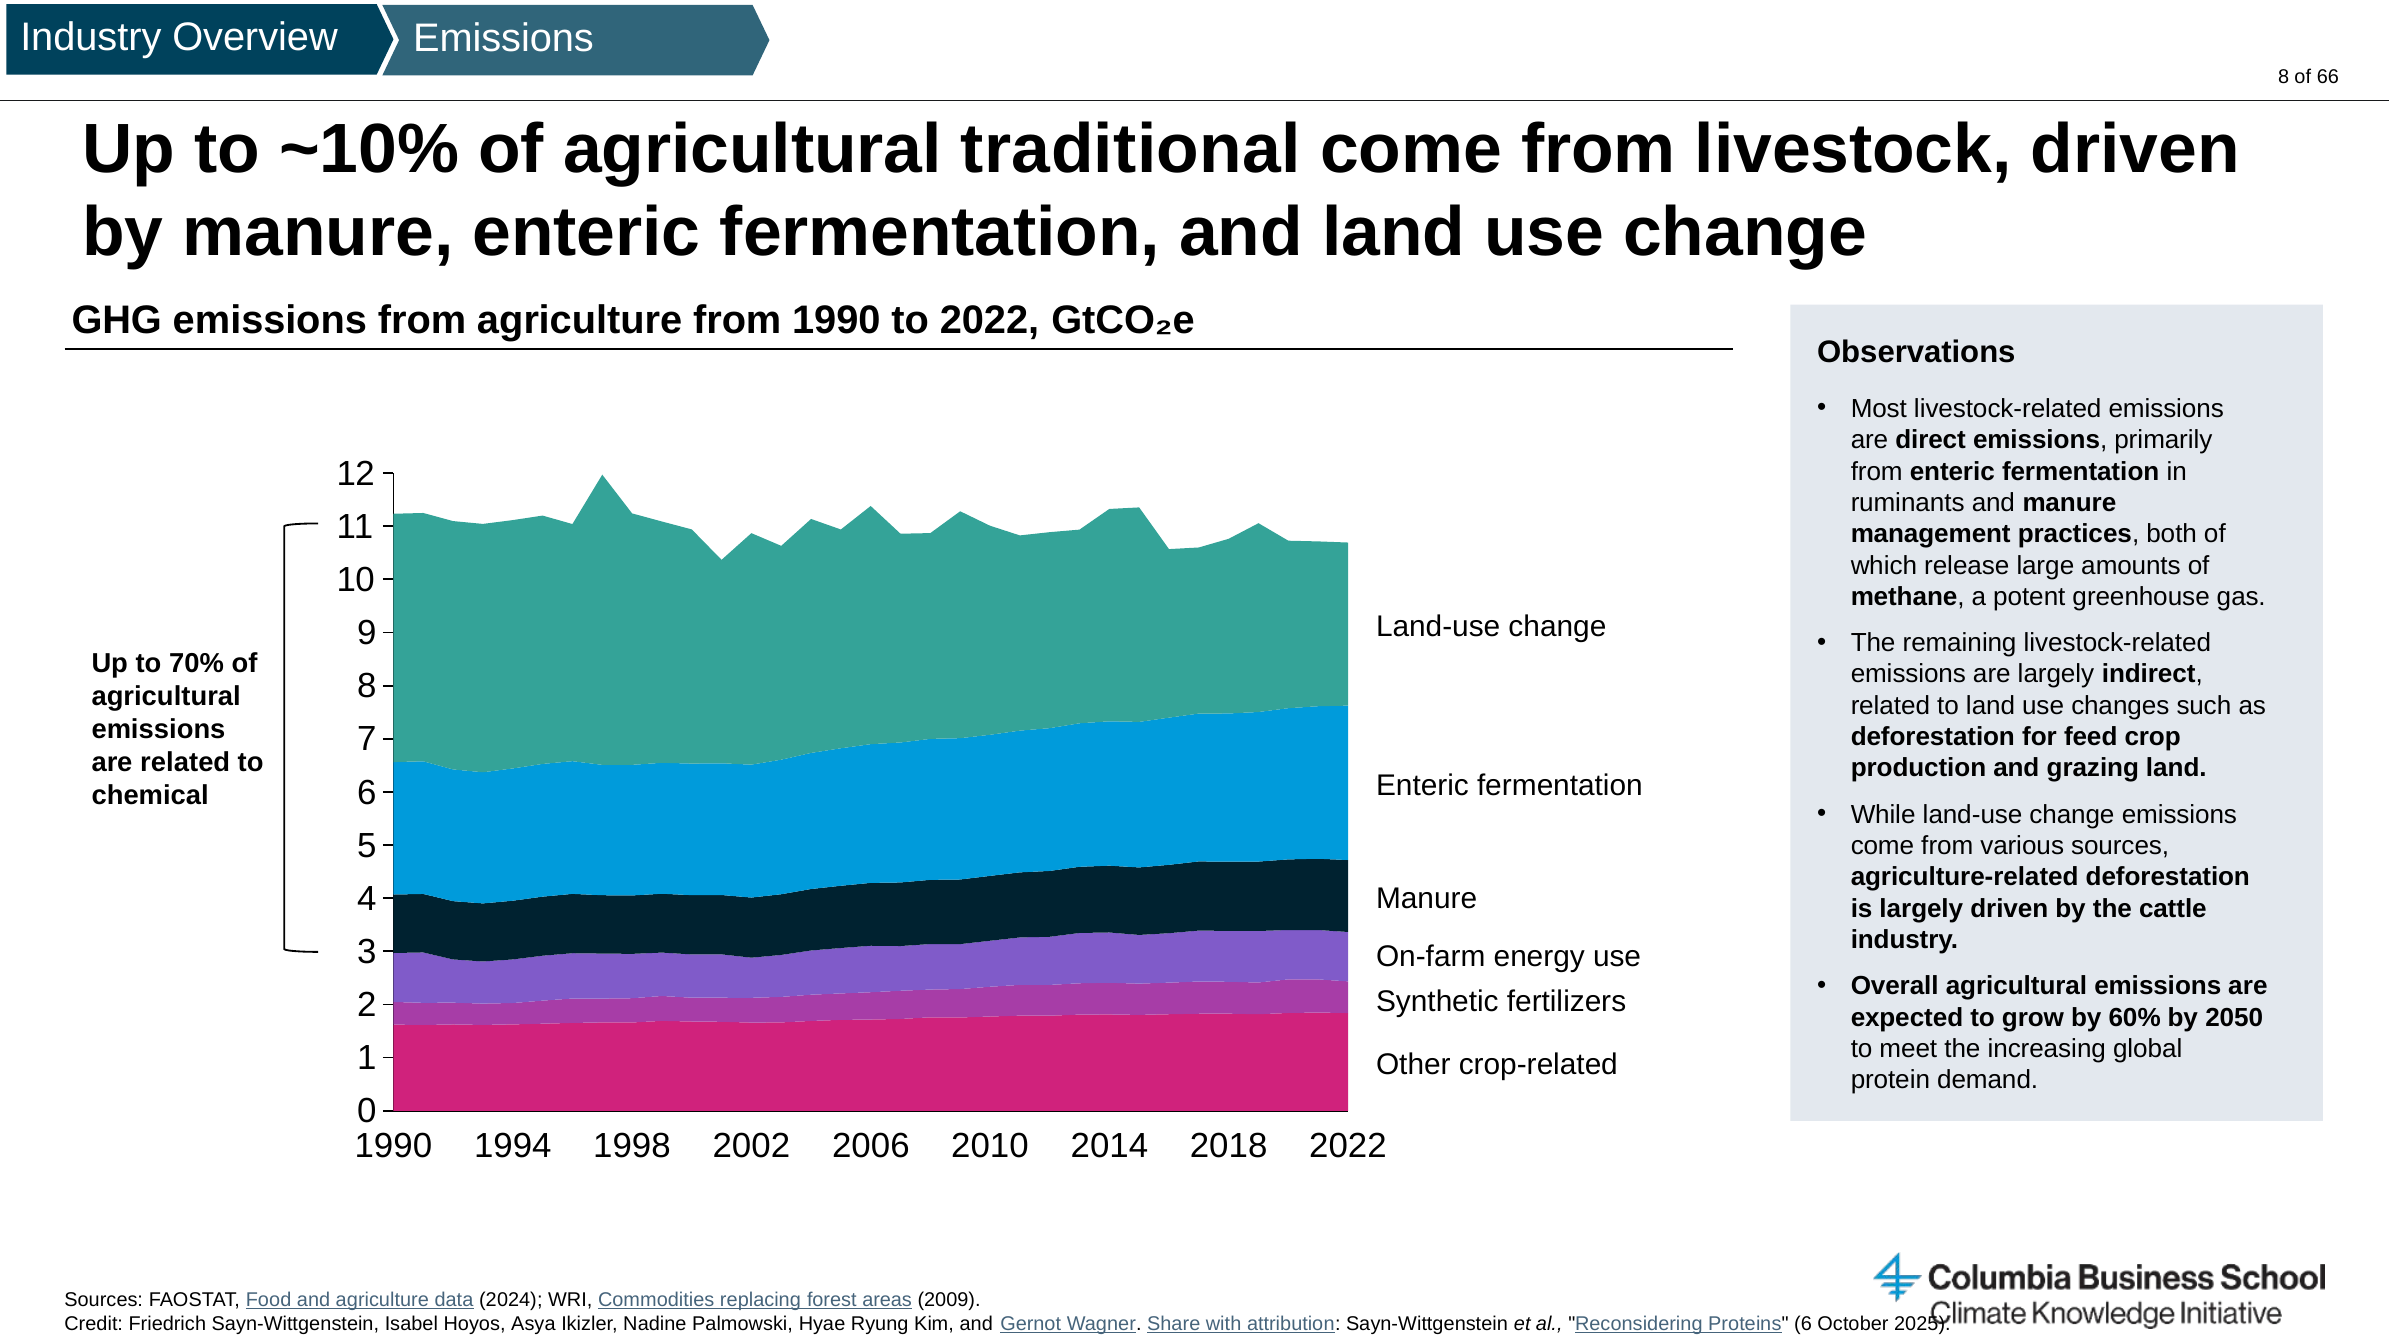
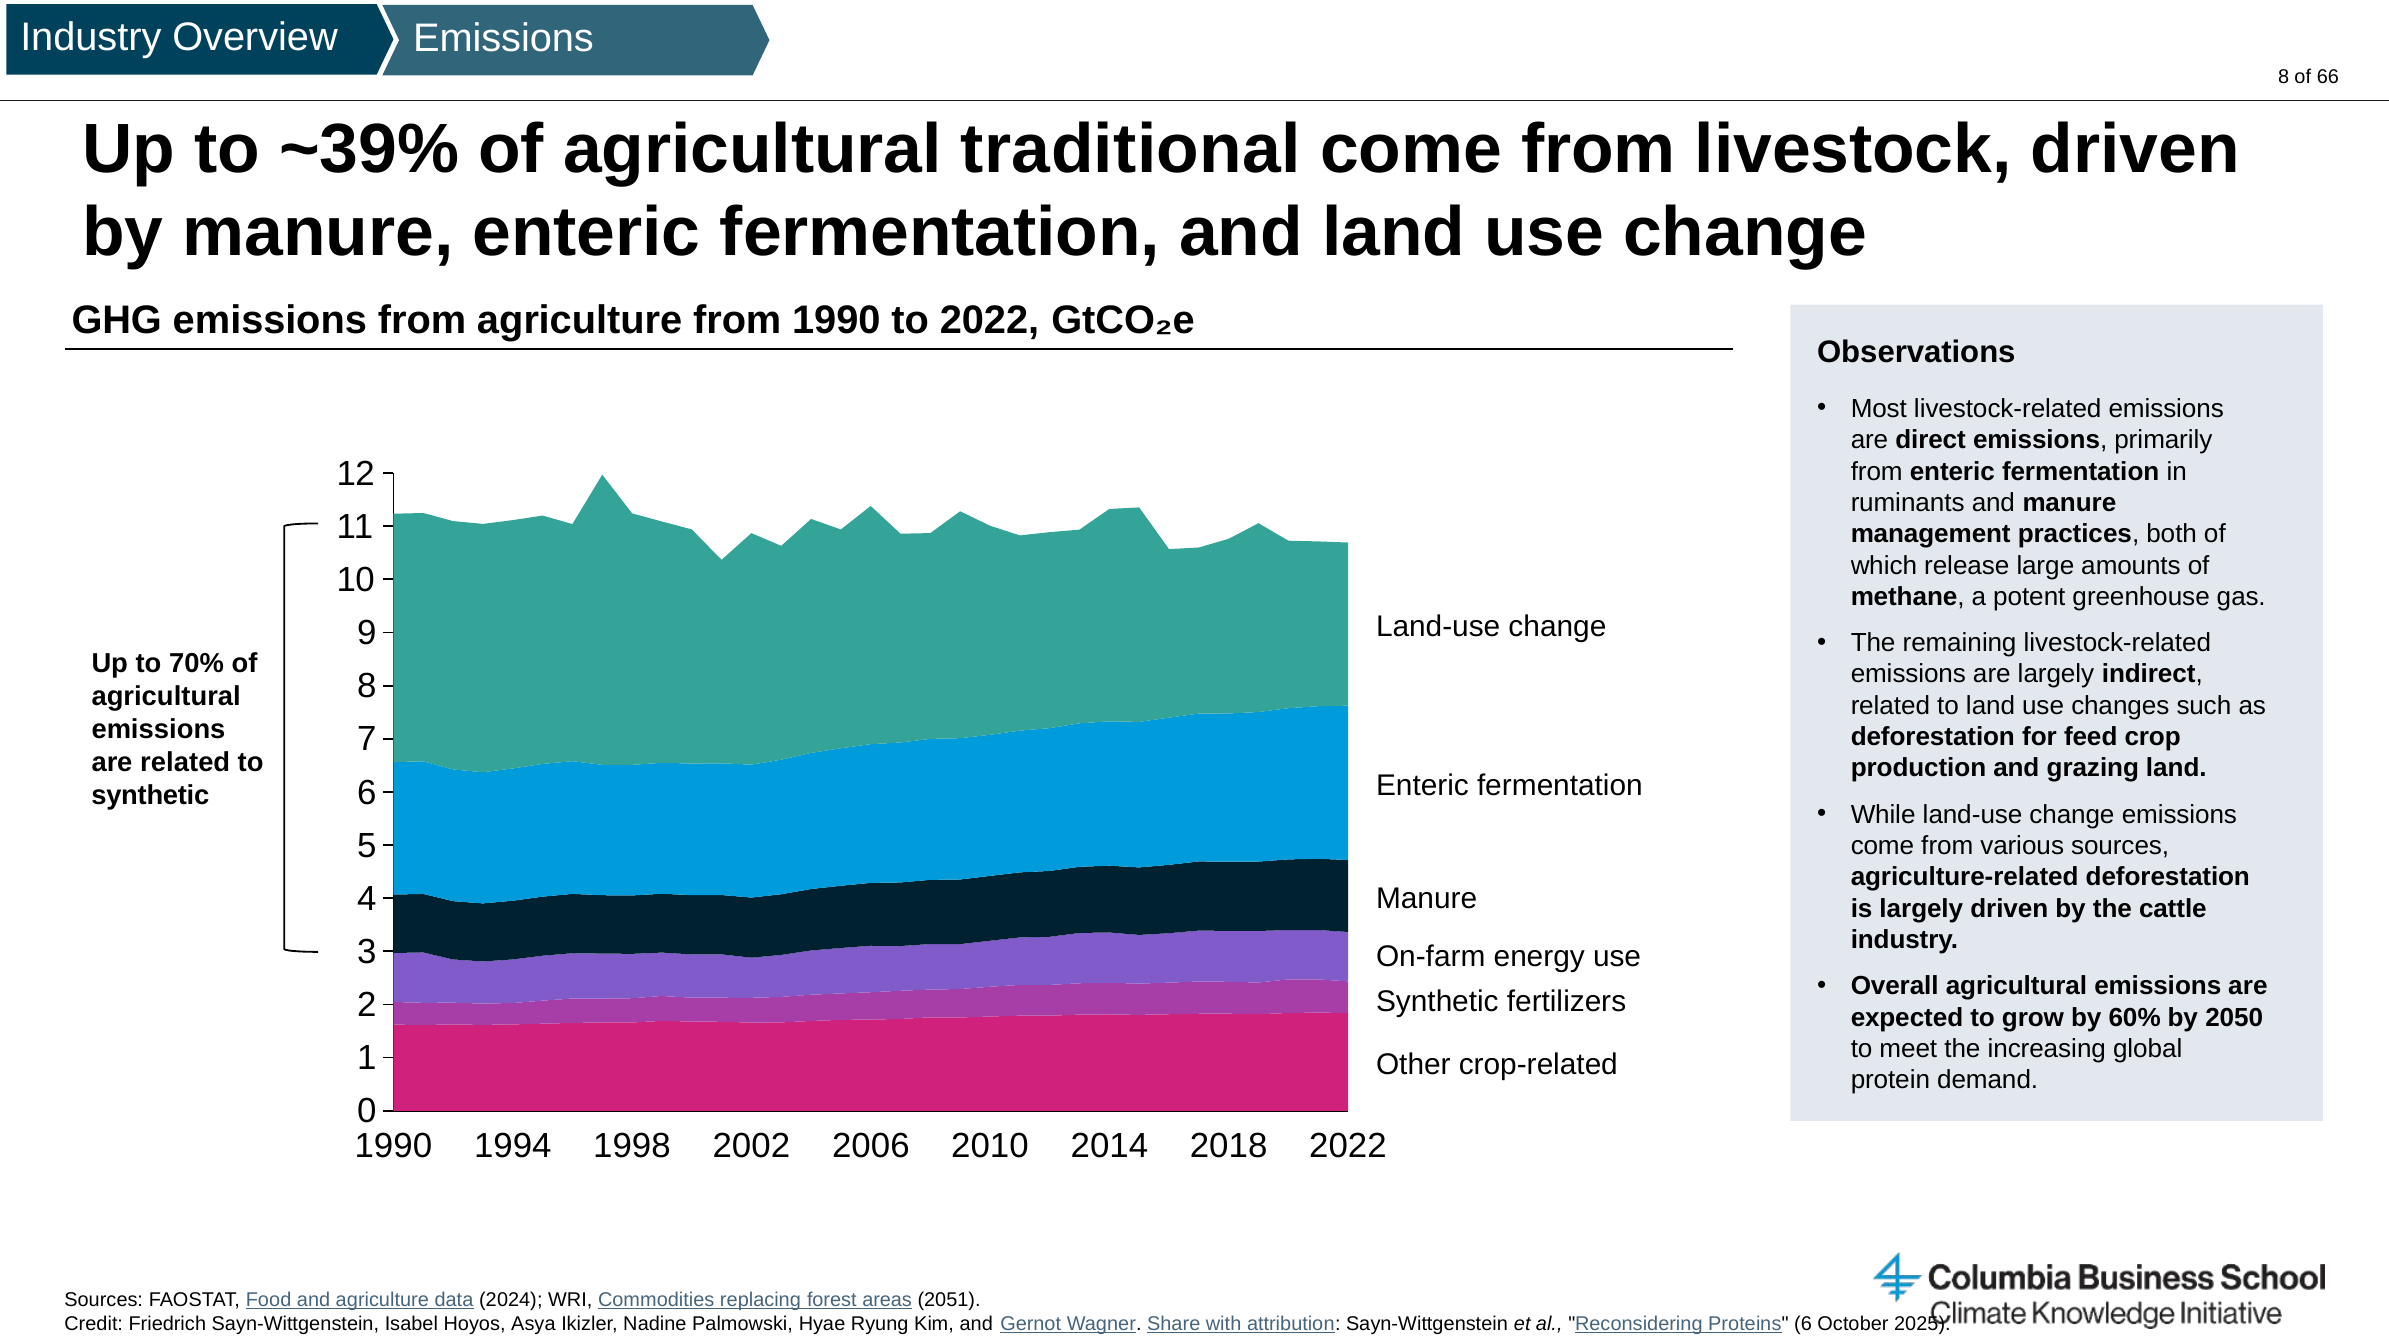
~10%: ~10% -> ~39% (369, 149)
chemical: chemical -> synthetic (150, 795)
2009: 2009 -> 2051 (949, 1299)
